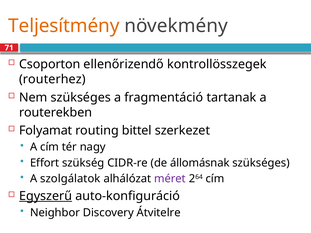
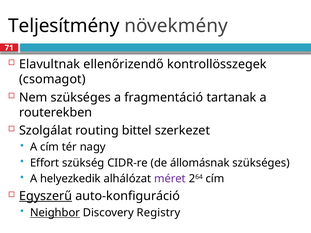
Teljesítmény colour: orange -> black (64, 26)
Csoporton: Csoporton -> Elavultnak (50, 64)
routerhez: routerhez -> csomagot (52, 79)
Folyamat: Folyamat -> Szolgálat (46, 131)
szolgálatok: szolgálatok -> helyezkedik (70, 179)
Neighbor underline: none -> present (55, 213)
Átvitelre: Átvitelre -> Registry (159, 213)
